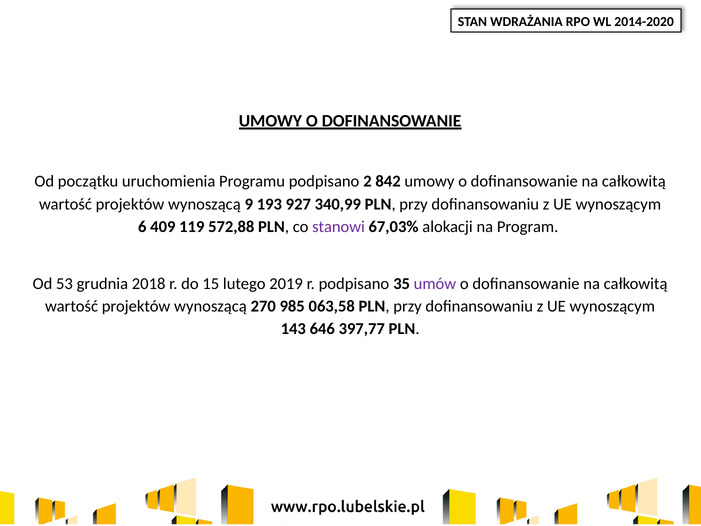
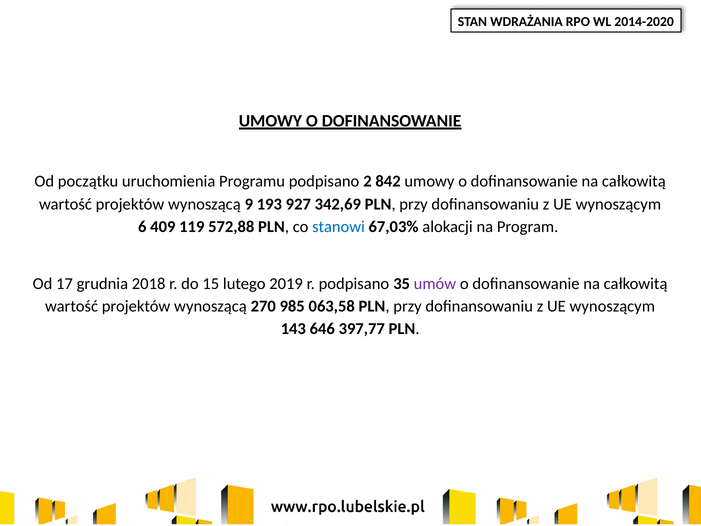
340,99: 340,99 -> 342,69 (338, 204)
stanowi colour: purple -> blue (338, 227)
53: 53 -> 17 (64, 284)
